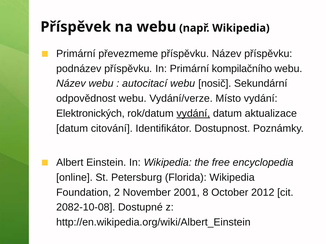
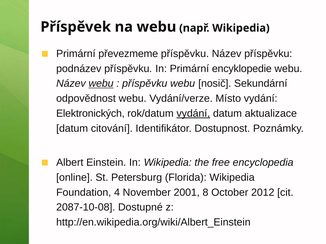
kompilačního: kompilačního -> encyklopedie (242, 69)
webu underline: none -> present (101, 84)
autocitací: autocitací -> příspěvku (145, 84)
2: 2 -> 4 (117, 193)
2082-10-08: 2082-10-08 -> 2087-10-08 (86, 208)
